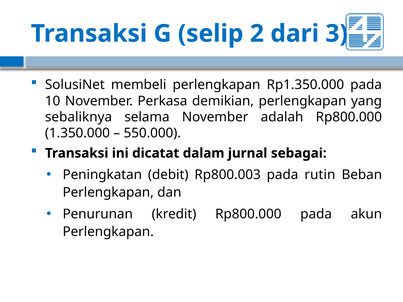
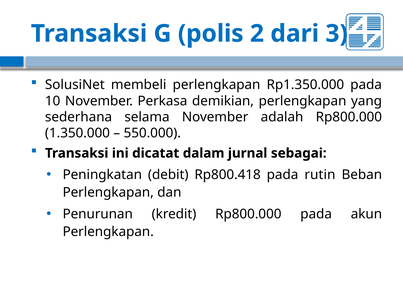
selip: selip -> polis (211, 34)
sebaliknya: sebaliknya -> sederhana (79, 117)
Rp800.003: Rp800.003 -> Rp800.418 (228, 175)
